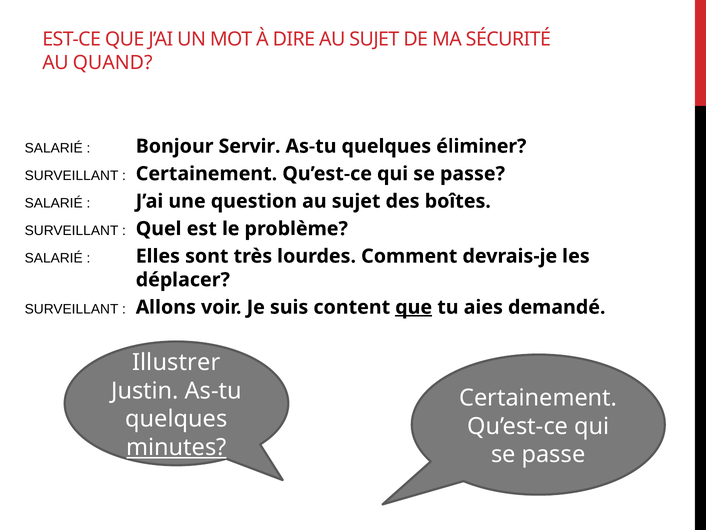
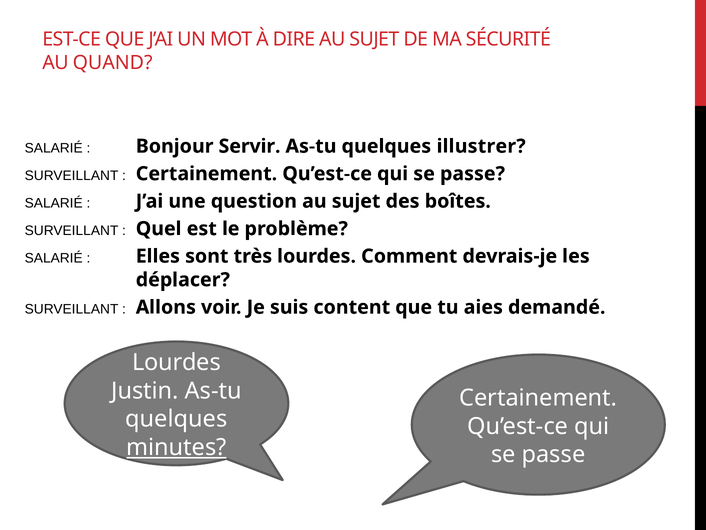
éliminer: éliminer -> illustrer (481, 146)
que underline: present -> none (414, 307)
Illustrer: Illustrer -> Lourdes (176, 362)
